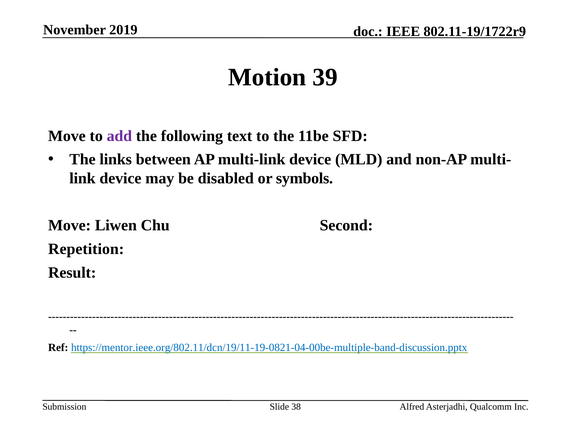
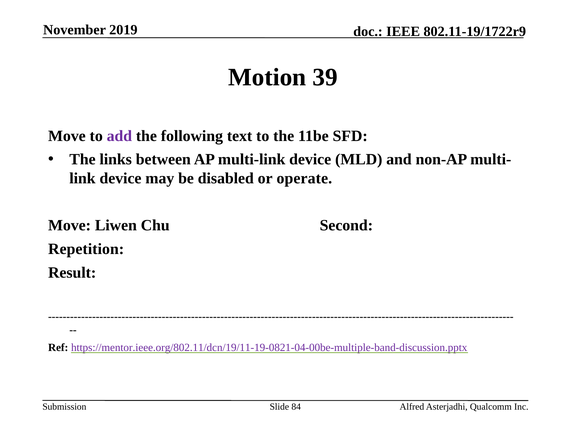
symbols: symbols -> operate (304, 178)
https://mentor.ieee.org/802.11/dcn/19/11-19-0821-04-00be-multiple-band-discussion.pptx colour: blue -> purple (269, 348)
38: 38 -> 84 (296, 407)
